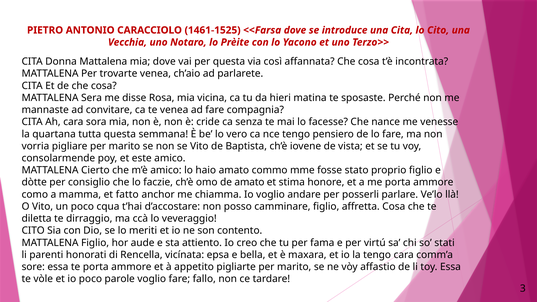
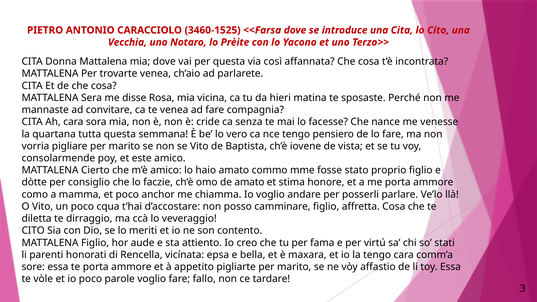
1461-1525: 1461-1525 -> 3460-1525 (213, 30)
et fatto: fatto -> poco (127, 194)
